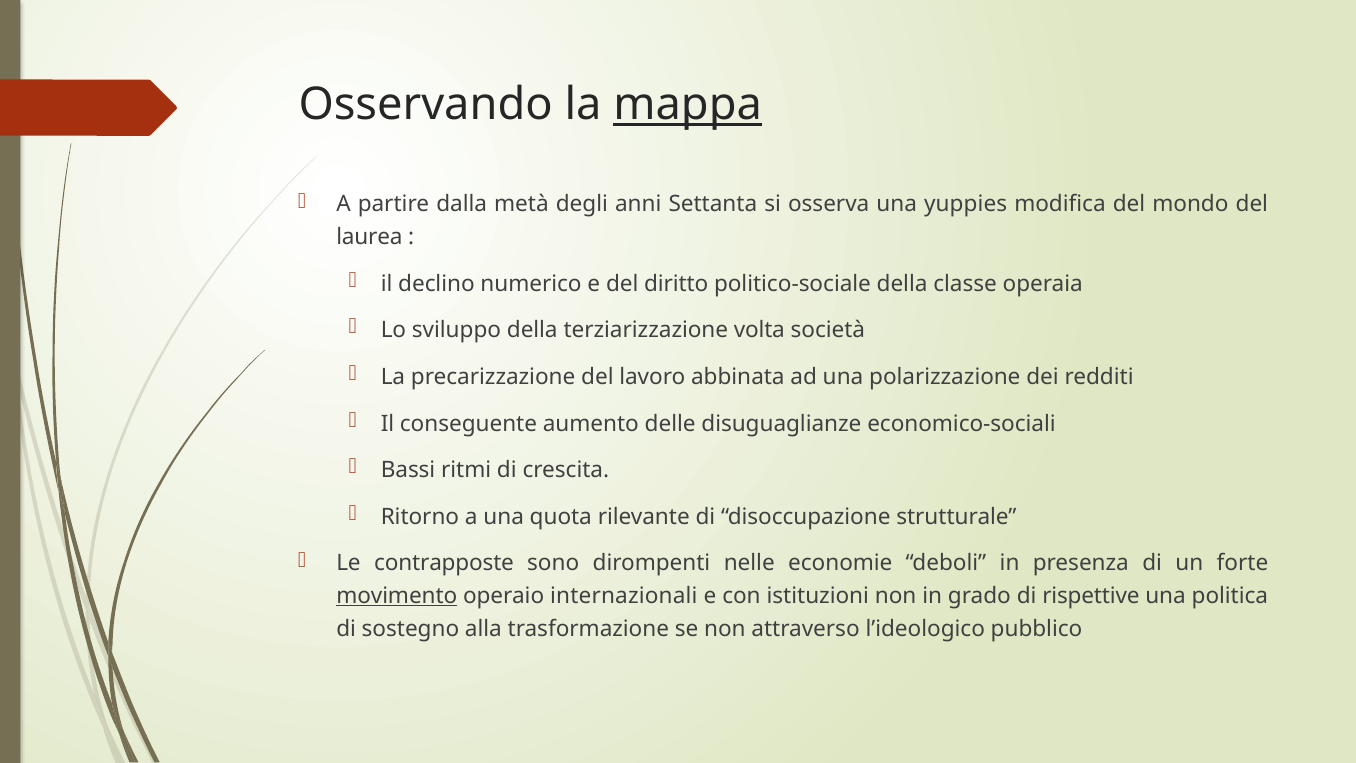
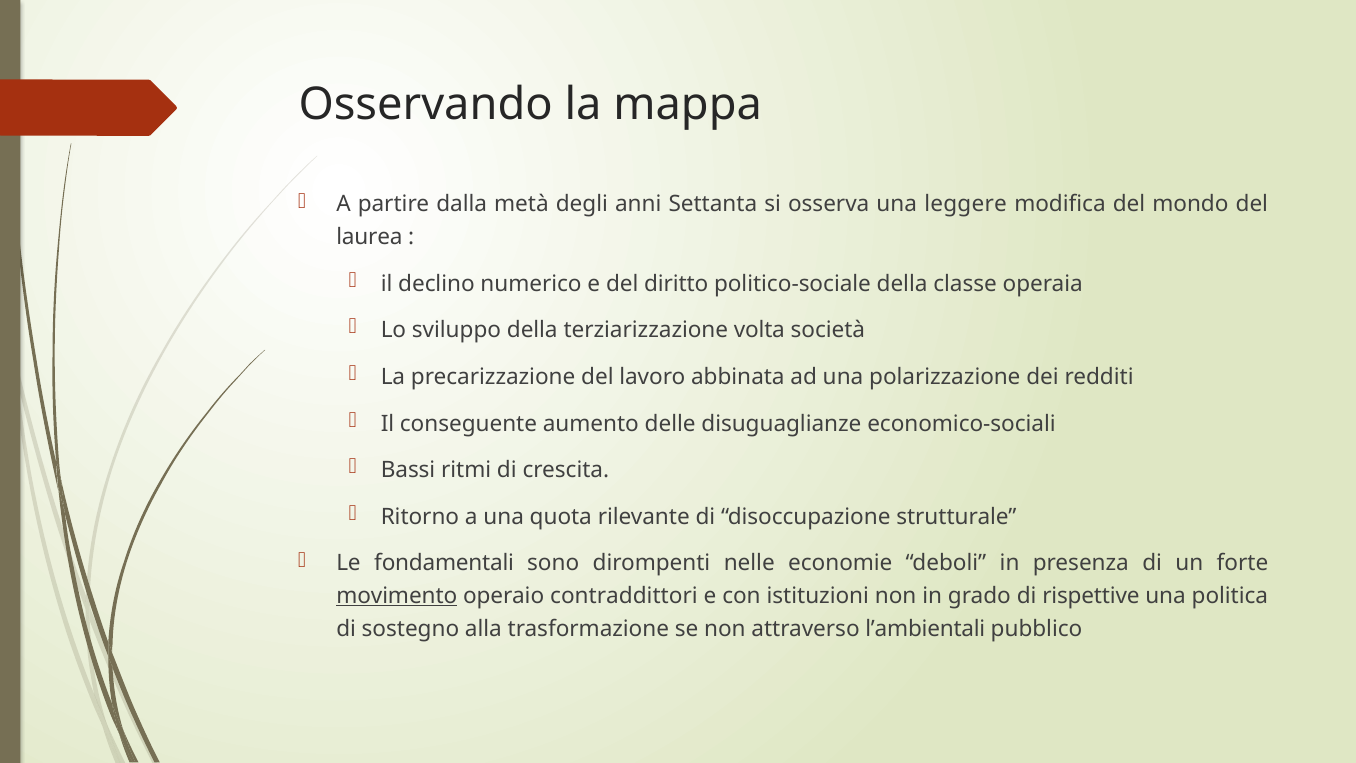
mappa underline: present -> none (688, 105)
yuppies: yuppies -> leggere (966, 204)
contrapposte: contrapposte -> fondamentali (444, 563)
internazionali: internazionali -> contraddittori (624, 596)
l’ideologico: l’ideologico -> l’ambientali (925, 628)
